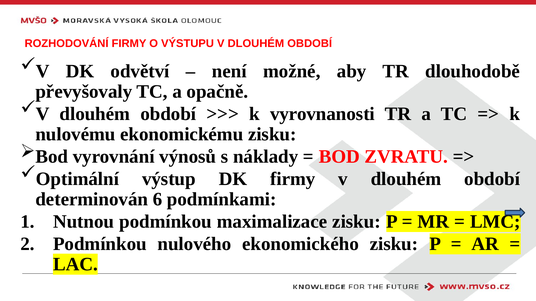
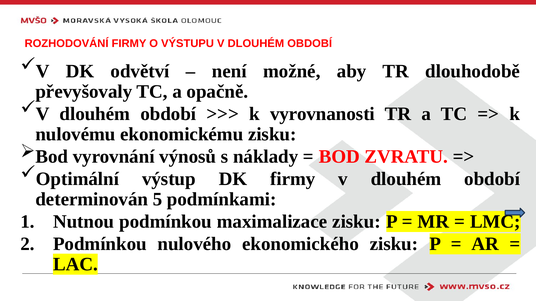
6: 6 -> 5 (157, 200)
